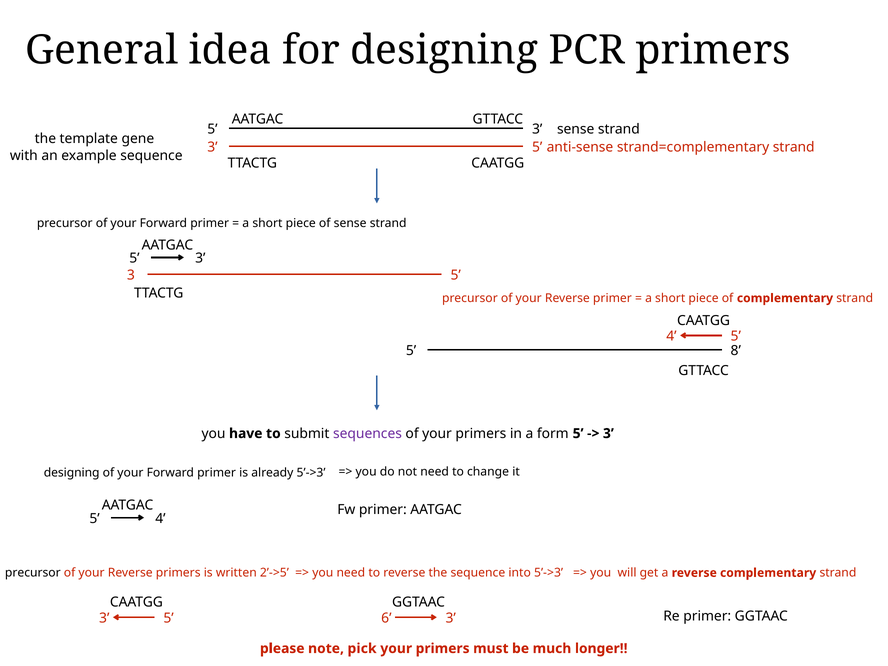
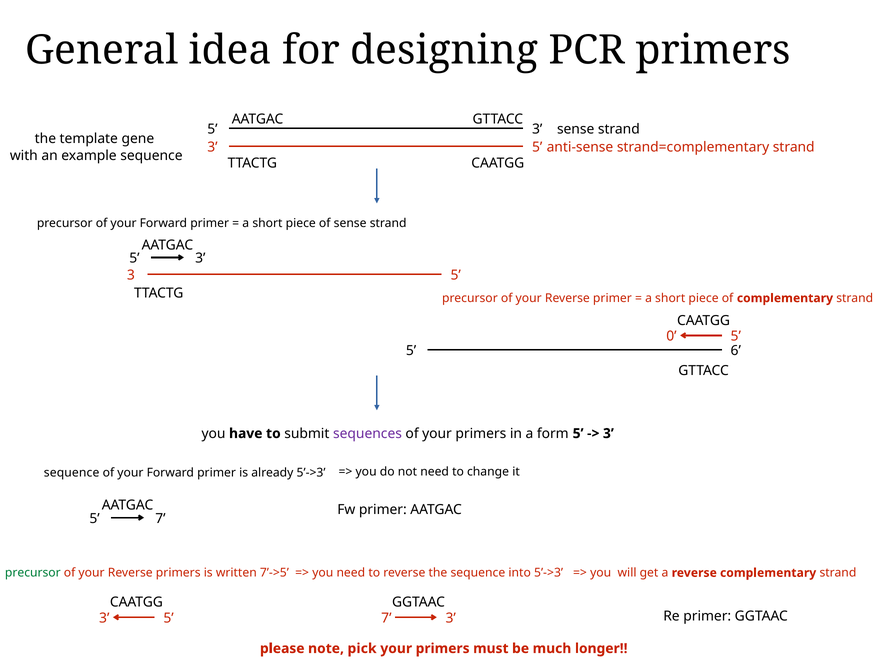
4: 4 -> 0 (671, 336)
8: 8 -> 6 (736, 351)
designing: designing -> sequence (72, 473)
5 4: 4 -> 7 (160, 519)
precursor colour: black -> green (33, 573)
2’->5: 2’->5 -> 7’->5 (274, 573)
6: 6 -> 7 (386, 618)
